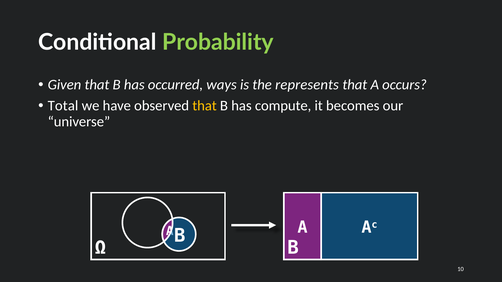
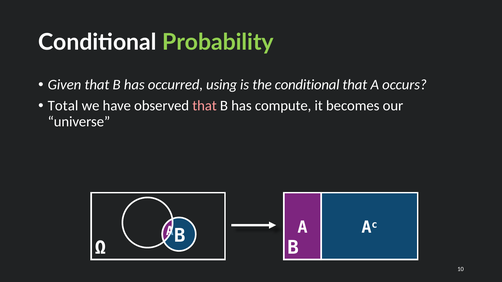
ways: ways -> using (222, 85)
the represents: represents -> conditional (307, 85)
that colour: yellow -> pink (205, 106)
